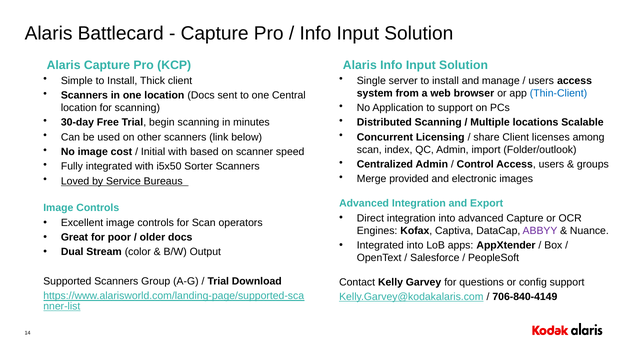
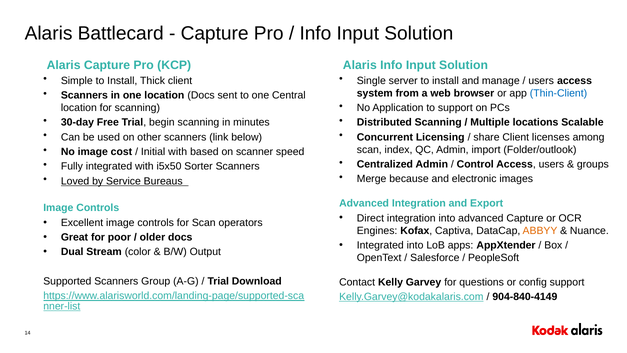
provided: provided -> because (409, 179)
ABBYY colour: purple -> orange (540, 230)
706-840-4149: 706-840-4149 -> 904-840-4149 (525, 297)
